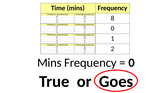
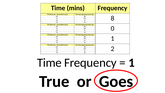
Mins: Mins -> Time (49, 63)
0: 0 -> 1 (132, 63)
